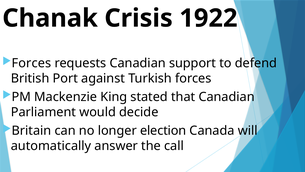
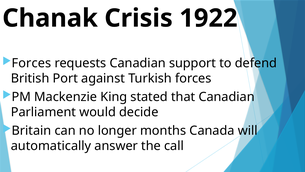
election: election -> months (163, 130)
